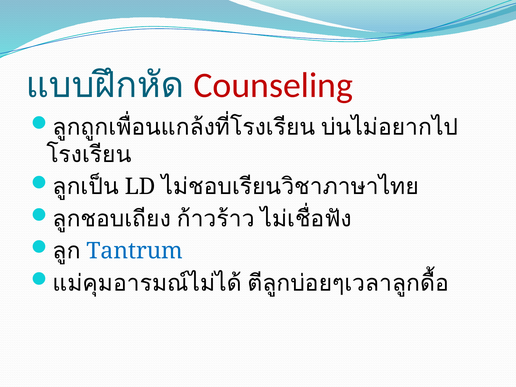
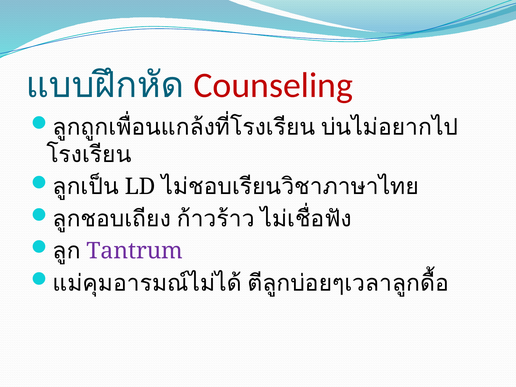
Tantrum colour: blue -> purple (135, 251)
